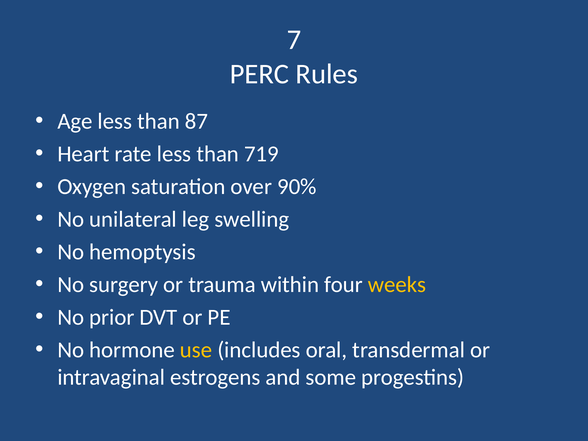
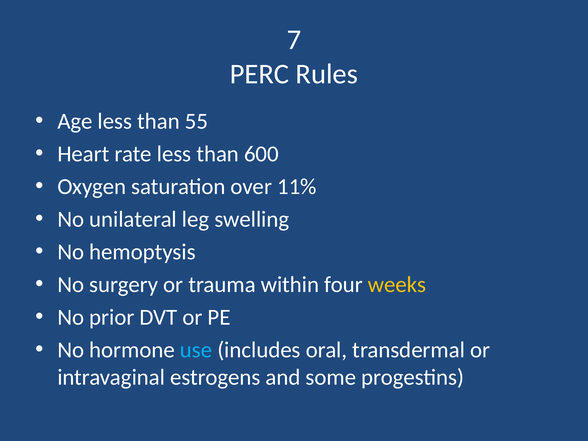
87: 87 -> 55 (196, 121)
719: 719 -> 600 (261, 154)
90%: 90% -> 11% (297, 187)
use colour: yellow -> light blue (196, 350)
